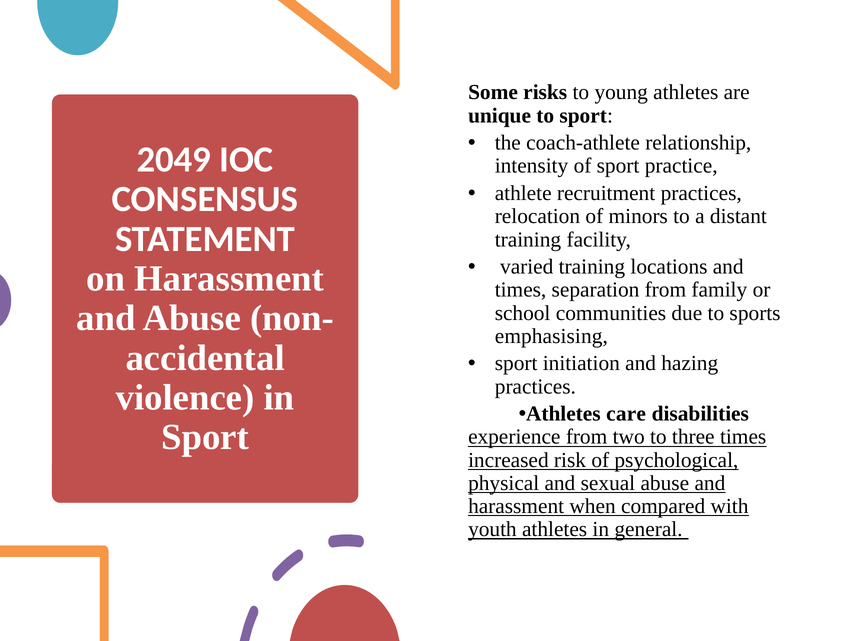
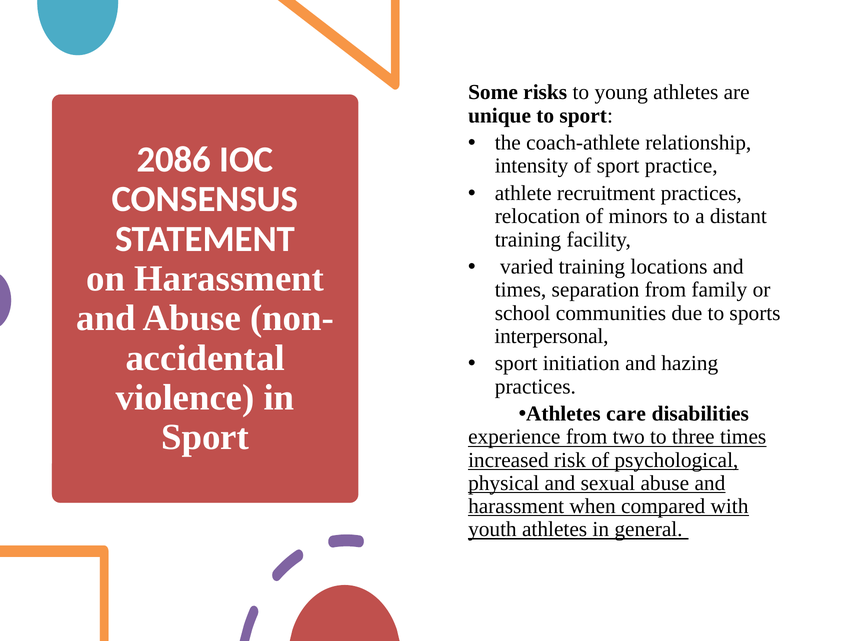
2049: 2049 -> 2086 (174, 160)
emphasising: emphasising -> interpersonal (552, 336)
